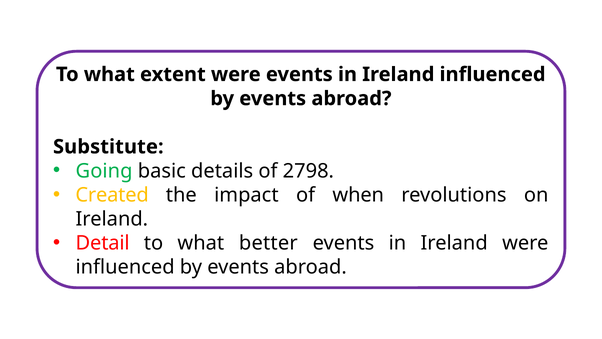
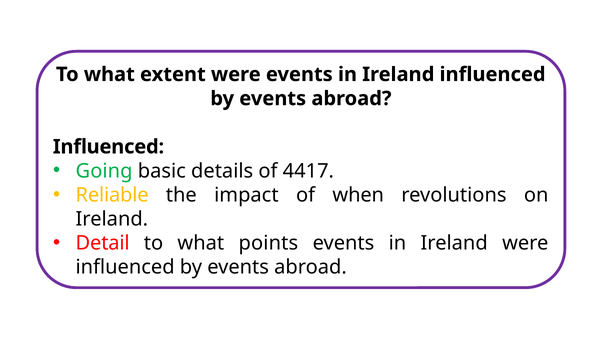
Substitute: Substitute -> Influenced (108, 147)
2798: 2798 -> 4417 (308, 171)
Created: Created -> Reliable (112, 195)
better: better -> points (268, 243)
